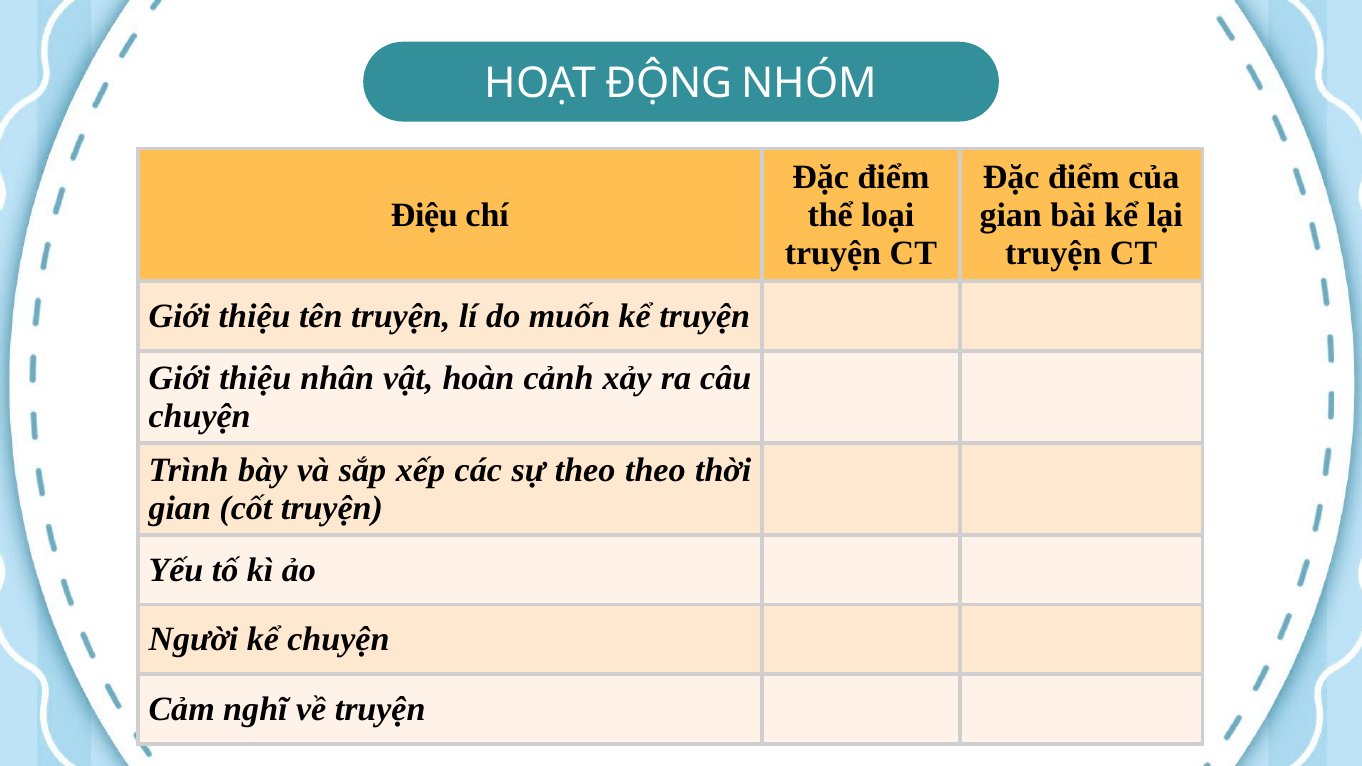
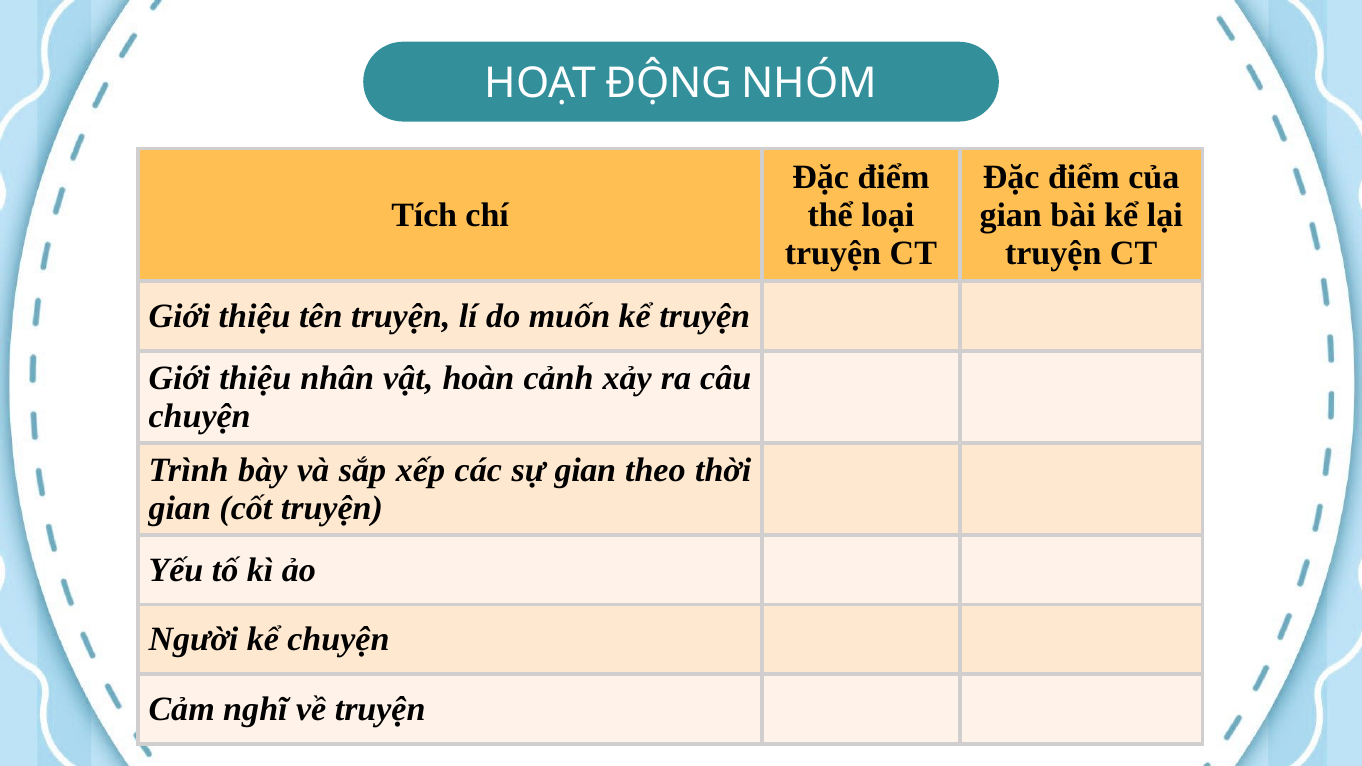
Điệu: Điệu -> Tích (424, 215)
sự theo: theo -> gian (585, 471)
